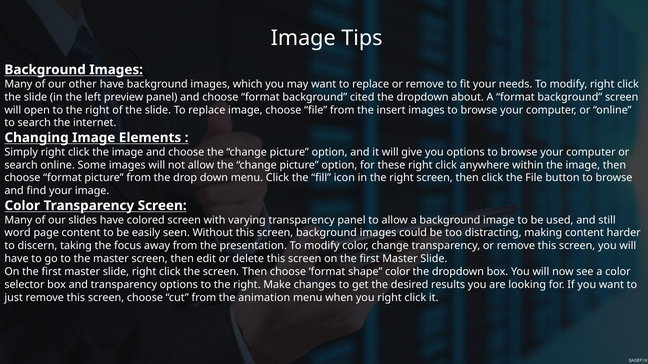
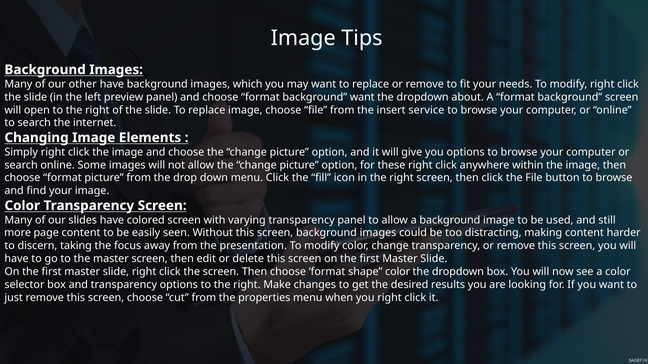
background cited: cited -> want (362, 97)
insert images: images -> service (426, 110)
word: word -> more (18, 233)
animation: animation -> properties (264, 298)
